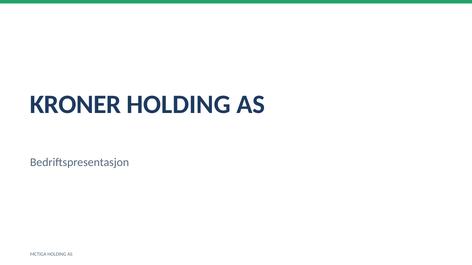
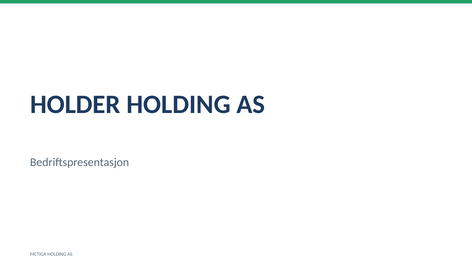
KRONER: KRONER -> HOLDER (75, 105)
